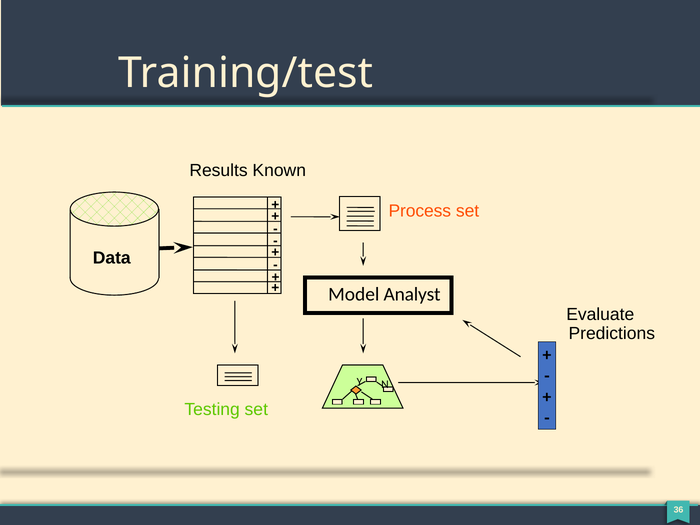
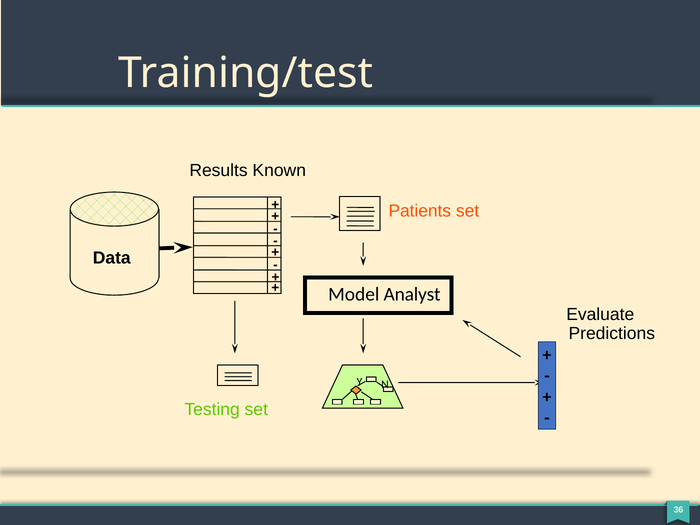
Process: Process -> Patients (420, 211)
